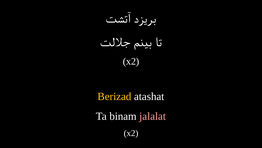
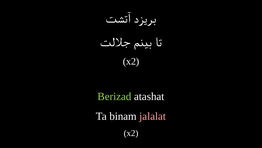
Berizad colour: yellow -> light green (114, 96)
